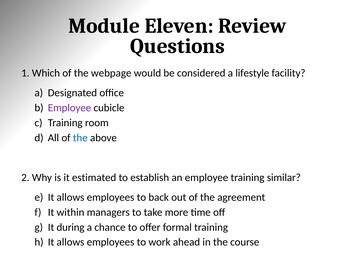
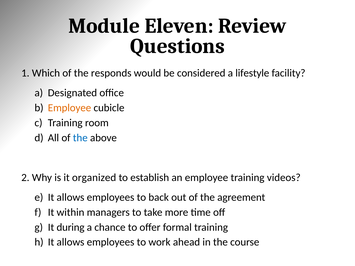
webpage: webpage -> responds (111, 73)
Employee colour: purple -> orange (70, 108)
estimated: estimated -> organized (94, 178)
similar: similar -> videos (284, 178)
